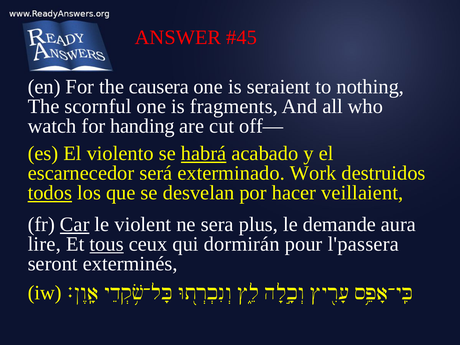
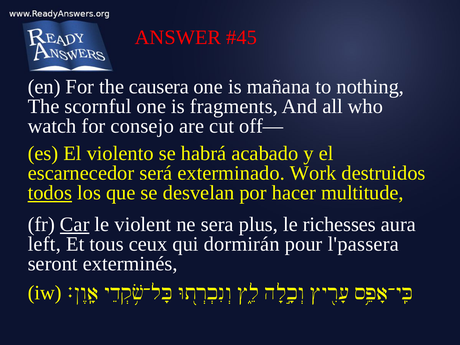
seraient: seraient -> mañana (279, 87)
handing: handing -> consejo (142, 126)
habrá underline: present -> none (204, 154)
veillaient: veillaient -> multitude (362, 193)
demande: demande -> richesses (339, 224)
lire: lire -> left (44, 244)
tous underline: present -> none (107, 244)
